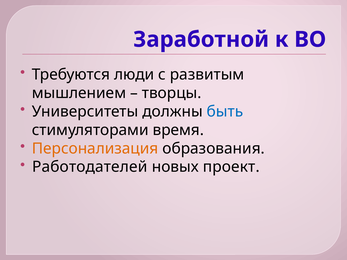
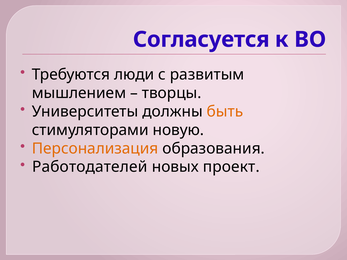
Заработной: Заработной -> Согласуется (201, 40)
быть colour: blue -> orange (225, 112)
время: время -> новую (178, 130)
